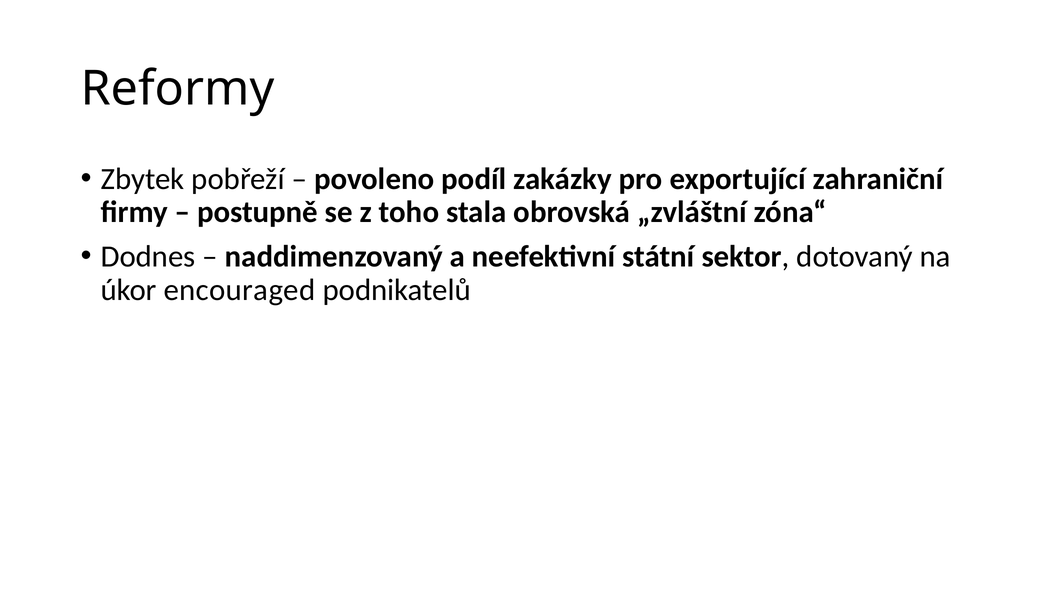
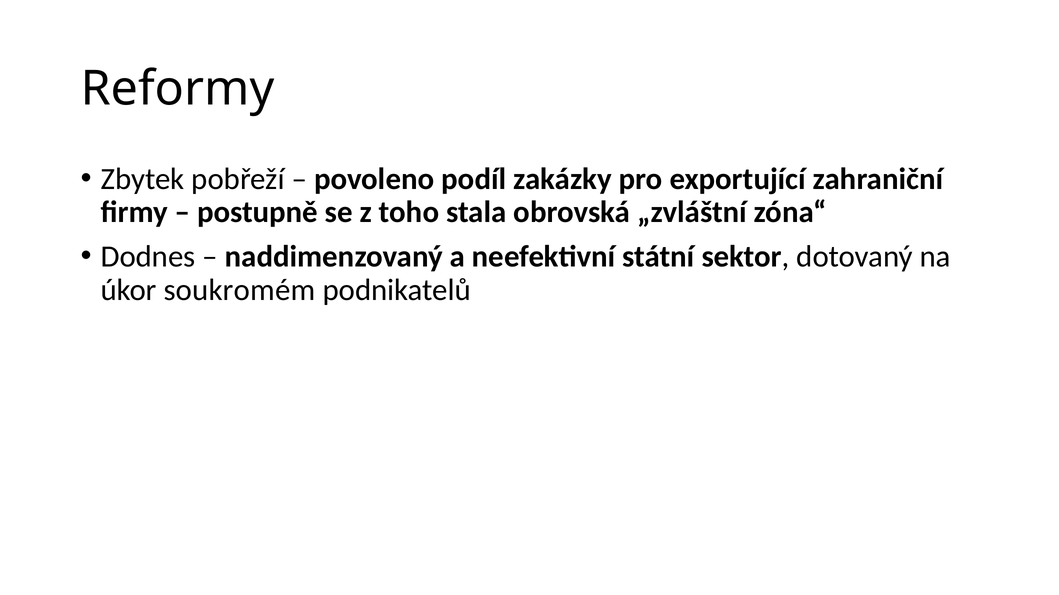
encouraged: encouraged -> soukromém (240, 290)
